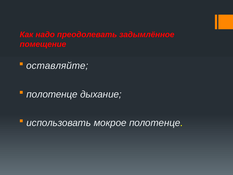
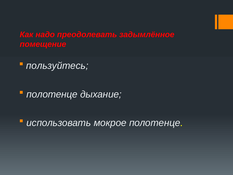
оставляйте: оставляйте -> пользуйтесь (57, 66)
